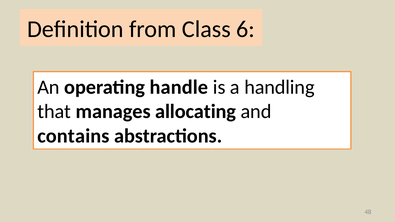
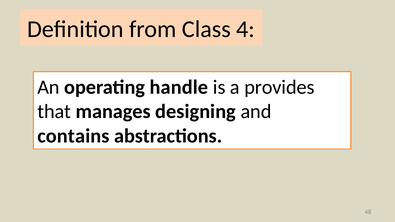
6: 6 -> 4 (246, 29)
handling: handling -> provides (279, 87)
allocating: allocating -> designing (196, 112)
